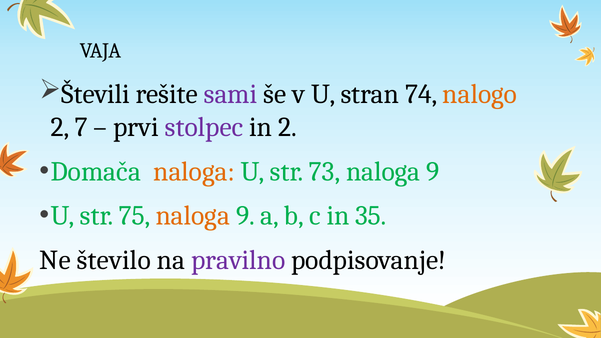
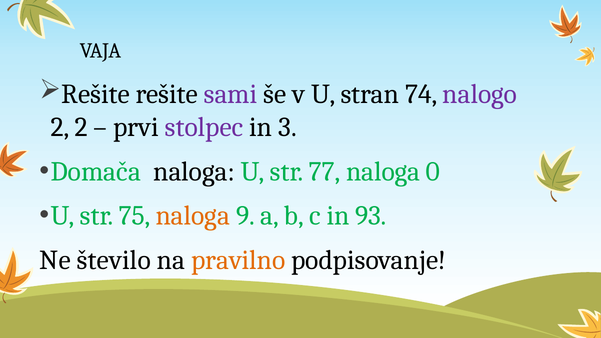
Števili: Števili -> Rešite (96, 94)
nalogo colour: orange -> purple (480, 94)
2 7: 7 -> 2 (81, 127)
in 2: 2 -> 3 (288, 127)
naloga colour: orange -> black (194, 171)
73: 73 -> 77 (325, 171)
9: 9 -> 0 (433, 171)
35: 35 -> 93 (371, 216)
pravilno colour: purple -> orange (238, 260)
